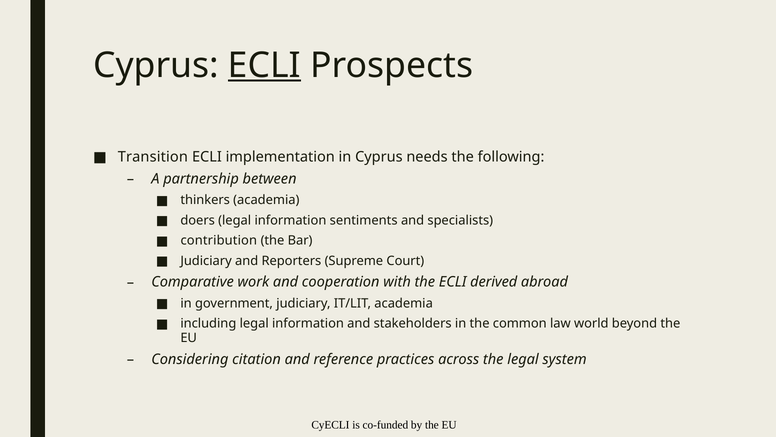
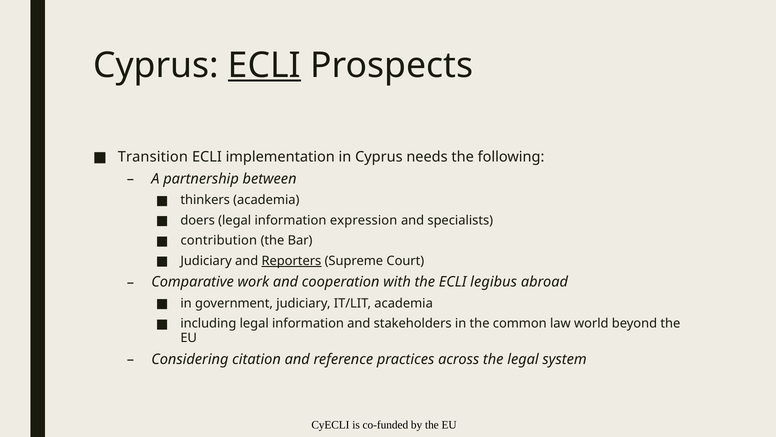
sentiments: sentiments -> expression (364, 220)
Reporters underline: none -> present (291, 261)
derived: derived -> legibus (494, 282)
